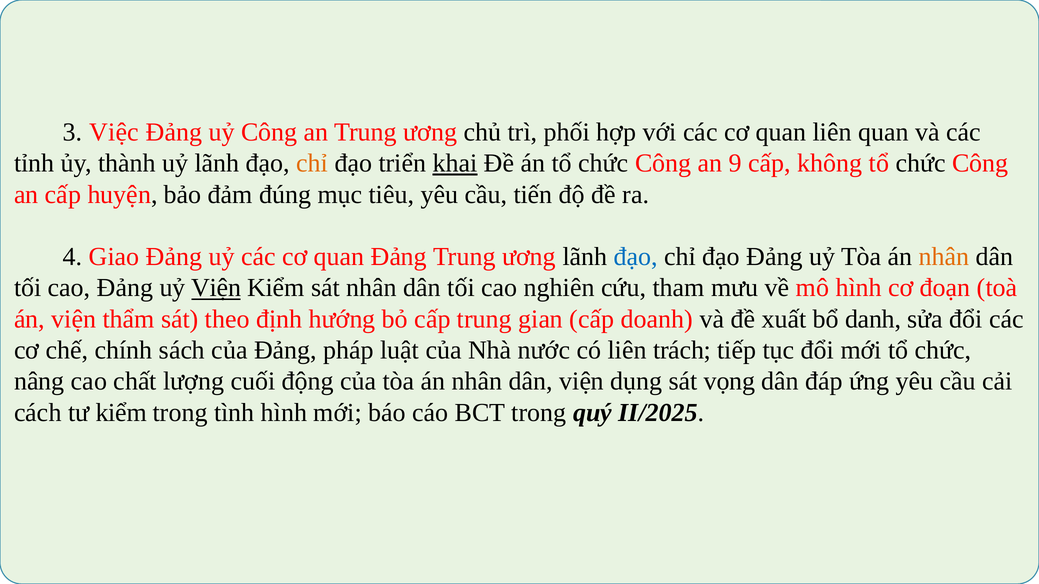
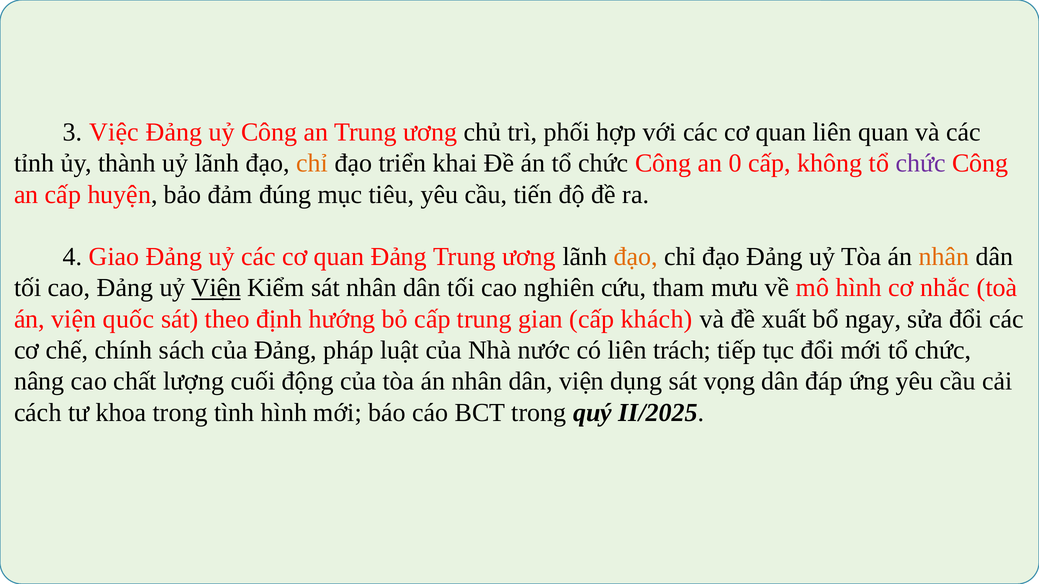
khai underline: present -> none (455, 163)
9: 9 -> 0 (735, 163)
chức colour: black -> purple (921, 163)
đạo colour: blue -> orange (636, 257)
đoạn: đoạn -> nhắc (945, 288)
thẩm: thẩm -> quốc (128, 319)
doanh: doanh -> khách (657, 319)
danh: danh -> ngay (873, 319)
tư kiểm: kiểm -> khoa (121, 413)
